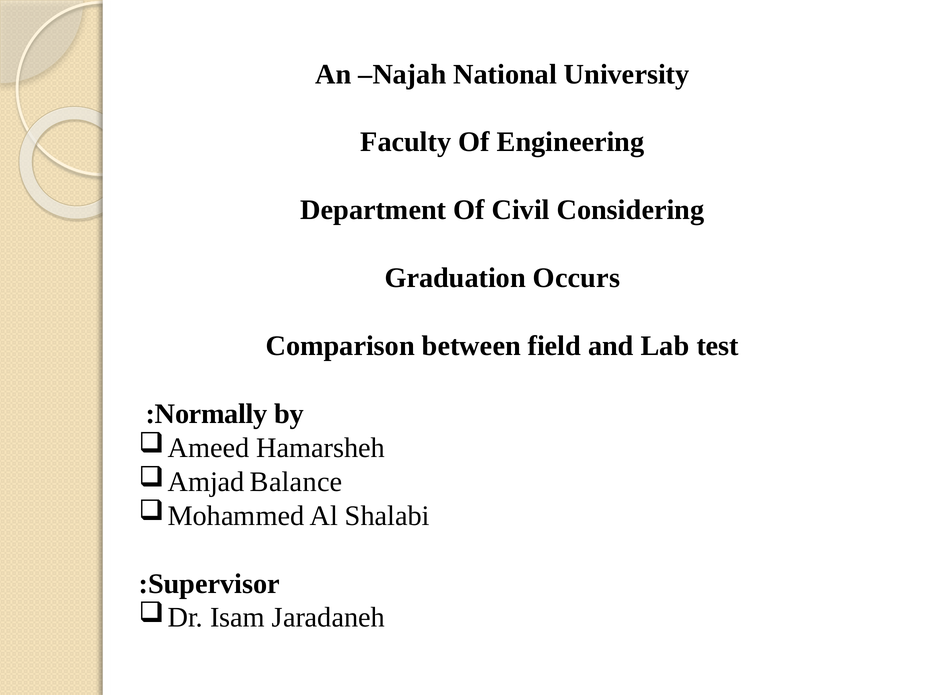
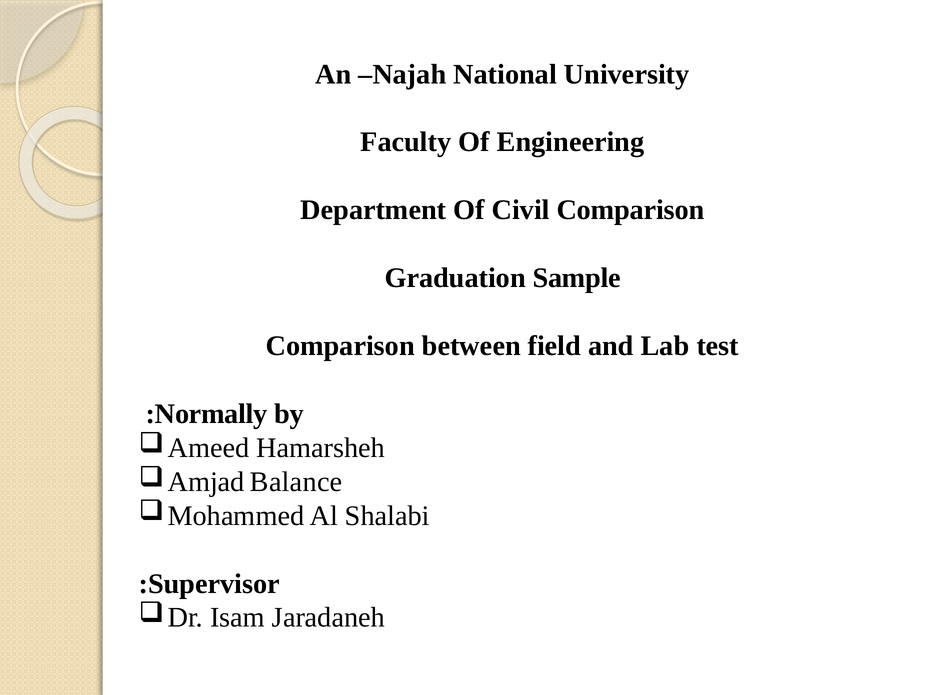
Civil Considering: Considering -> Comparison (631, 210)
Occurs: Occurs -> Sample (577, 278)
